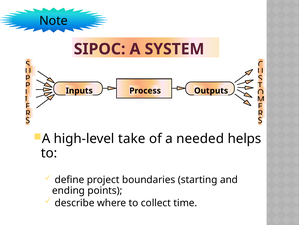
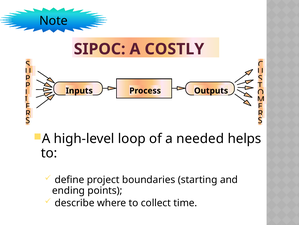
SYSTEM: SYSTEM -> COSTLY (174, 49)
take: take -> loop (132, 138)
